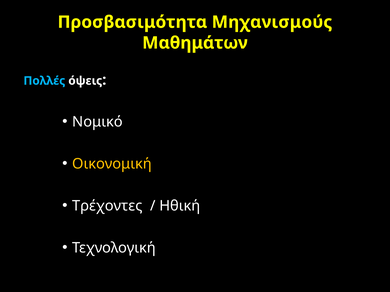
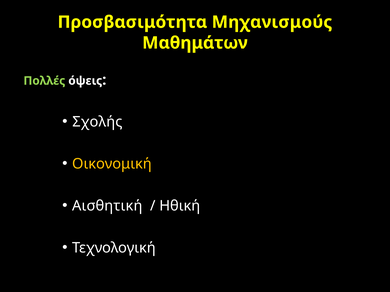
Πολλές colour: light blue -> light green (44, 81)
Νομικό: Νομικό -> Σχολής (97, 122)
Τρέχοντες: Τρέχοντες -> Αισθητική (107, 206)
